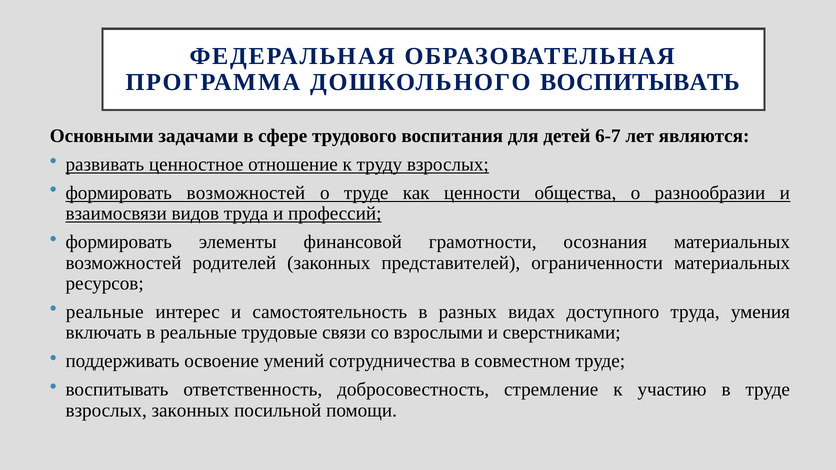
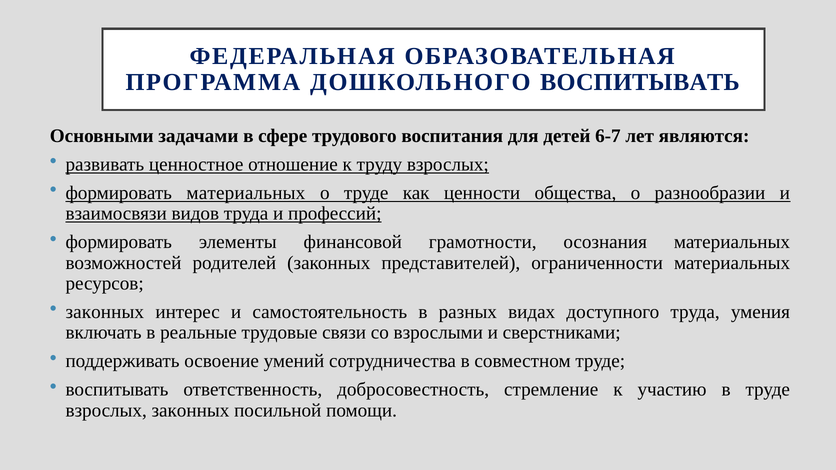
формировать возможностей: возможностей -> материальных (246, 193)
реальные: реальные -> законных (105, 312)
